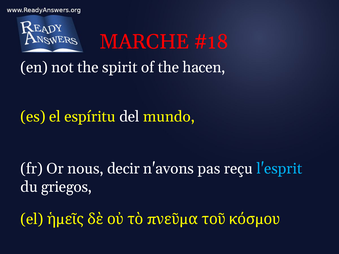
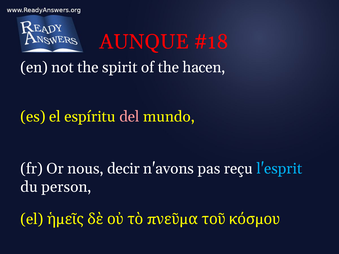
MARCHE: MARCHE -> AUNQUE (144, 42)
del colour: white -> pink (129, 117)
griegos: griegos -> person (66, 187)
